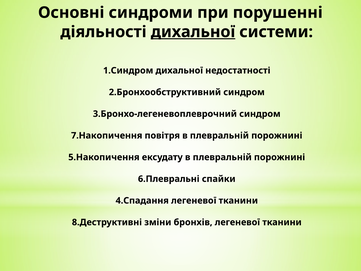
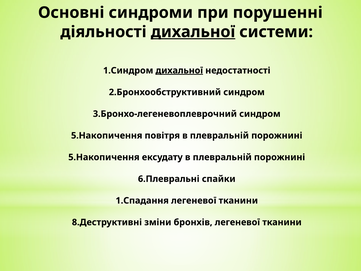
дихальної underline: none -> present (179, 70)
7.Накопичення: 7.Накопичення -> 5.Накопичення (107, 135)
4.Спадання: 4.Спадання -> 1.Спадання (142, 200)
